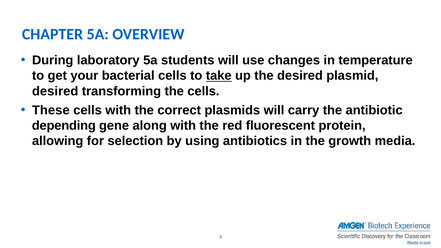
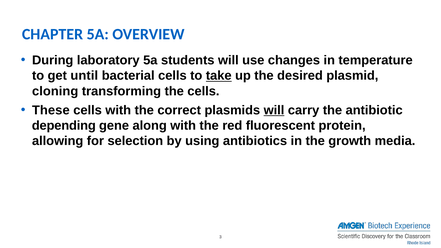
your: your -> until (84, 76)
desired: desired -> cloning (55, 91)
will underline: none -> present (274, 110)
